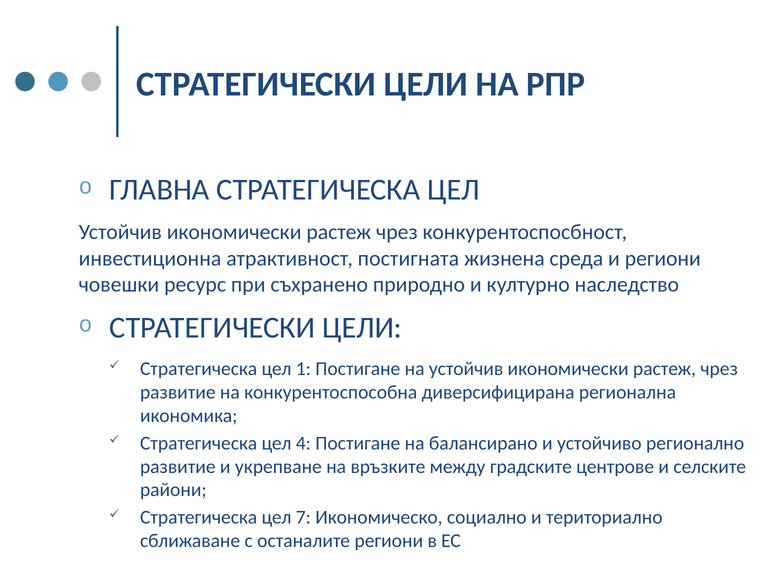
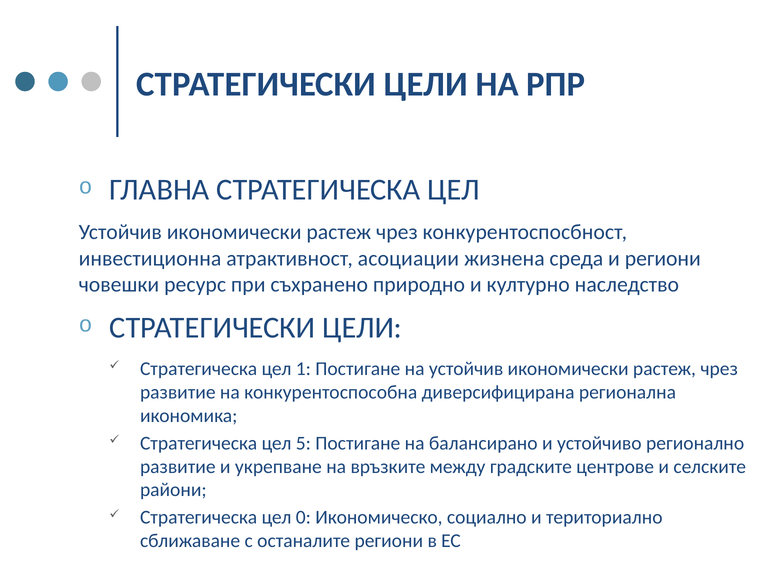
постигната: постигната -> асоциации (408, 258)
4: 4 -> 5 (303, 443)
7: 7 -> 0 (303, 517)
